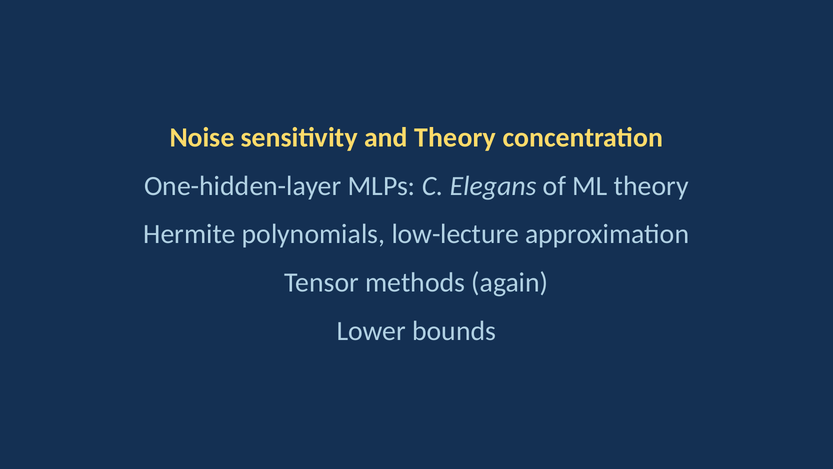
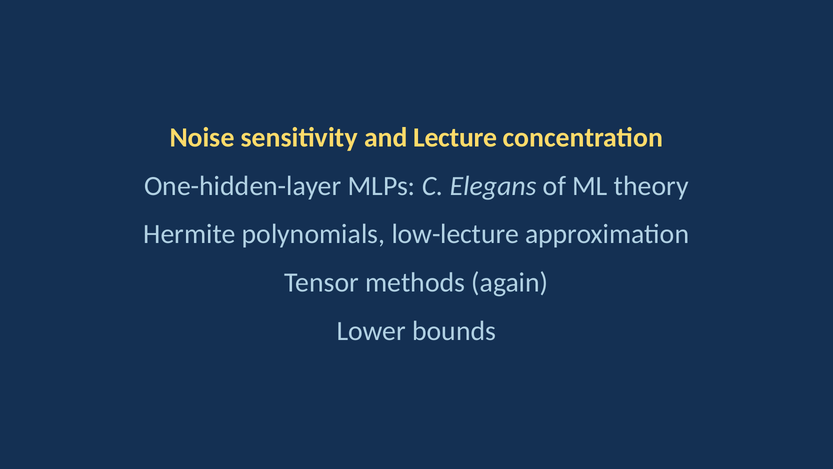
and Theory: Theory -> Lecture (455, 138)
